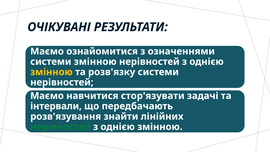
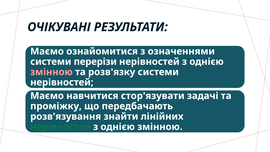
системи змінною: змінною -> перерізи (95, 62)
змінною colour: yellow -> pink (51, 72)
інтервали: інтервали -> проміжку (56, 106)
